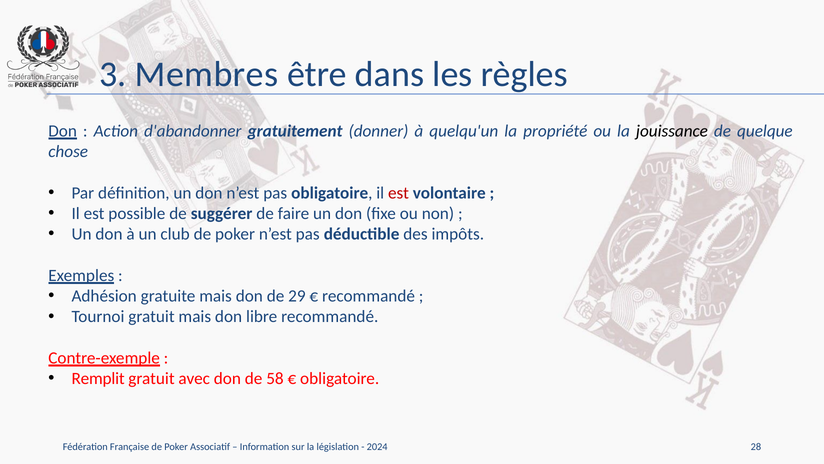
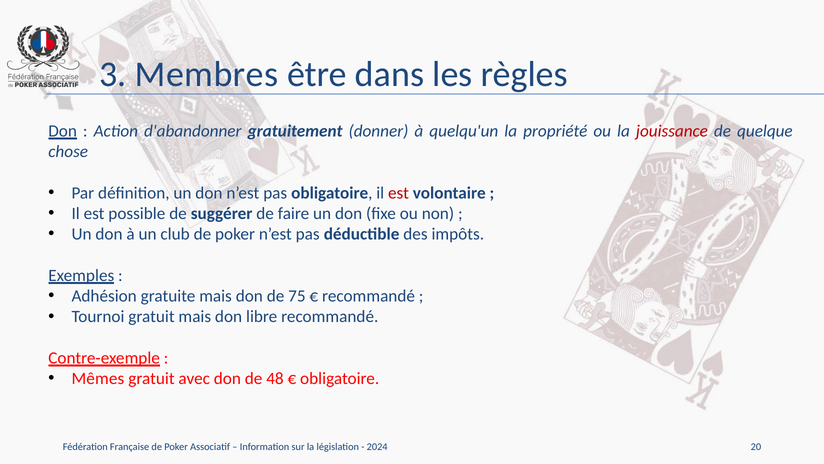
jouissance colour: black -> red (672, 131)
29: 29 -> 75 (297, 296)
Remplit: Remplit -> Mêmes (98, 378)
58: 58 -> 48 (275, 378)
28: 28 -> 20 (756, 446)
